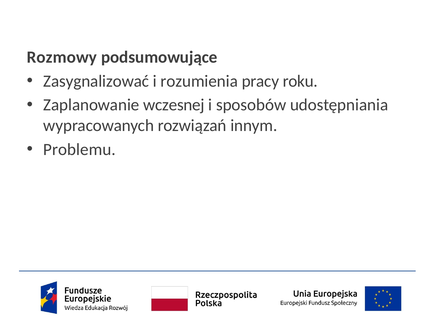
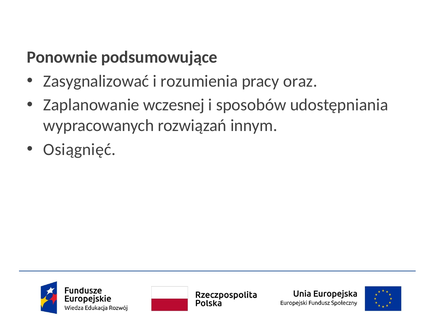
Rozmowy: Rozmowy -> Ponownie (62, 57)
roku: roku -> oraz (300, 81)
Problemu: Problemu -> Osiągnięć (79, 149)
